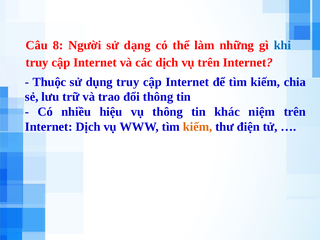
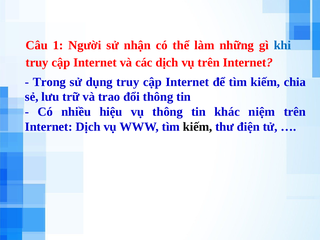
8: 8 -> 1 (58, 45)
dạng: dạng -> nhận (137, 45)
Thuộc: Thuộc -> Trong (49, 82)
kiếm colour: orange -> black (198, 127)
